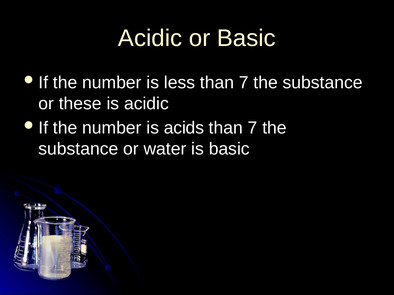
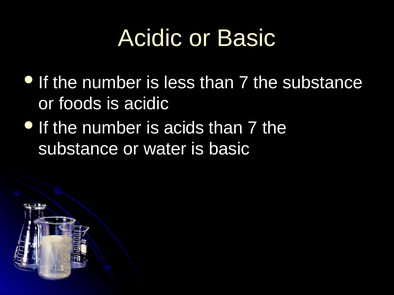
these: these -> foods (80, 104)
